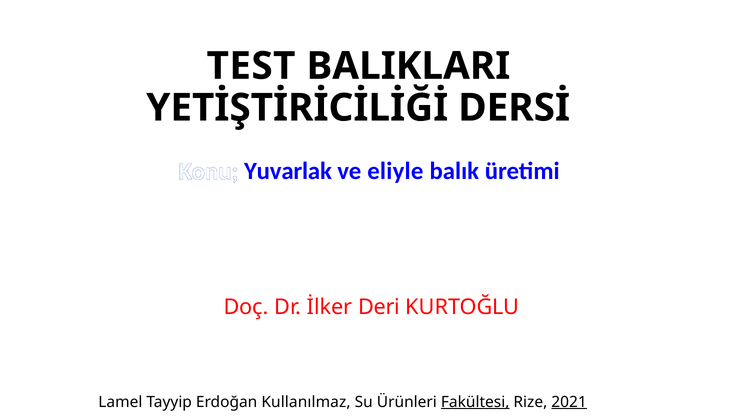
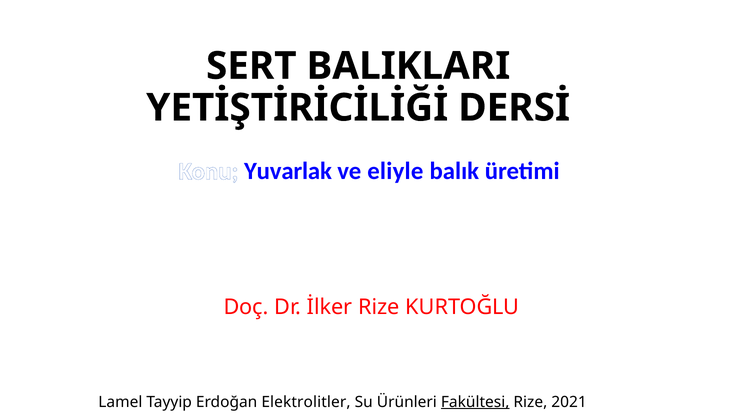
TEST: TEST -> SERT (251, 66)
İlker Deri: Deri -> Rize (379, 307)
Kullanılmaz: Kullanılmaz -> Elektrolitler (306, 402)
2021 underline: present -> none (569, 402)
